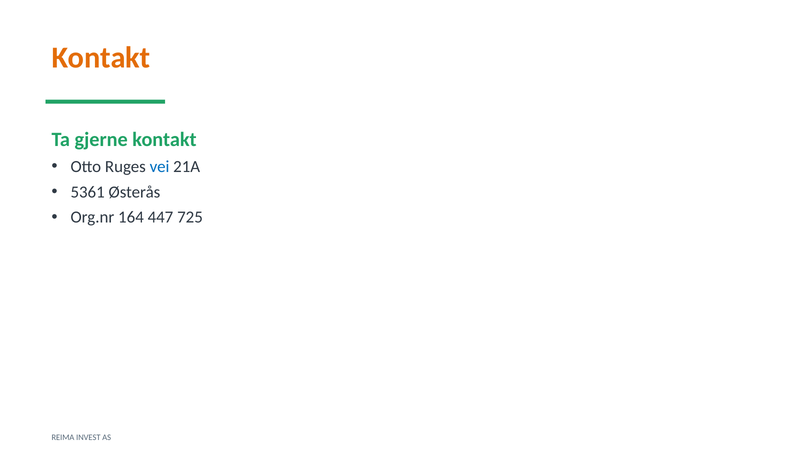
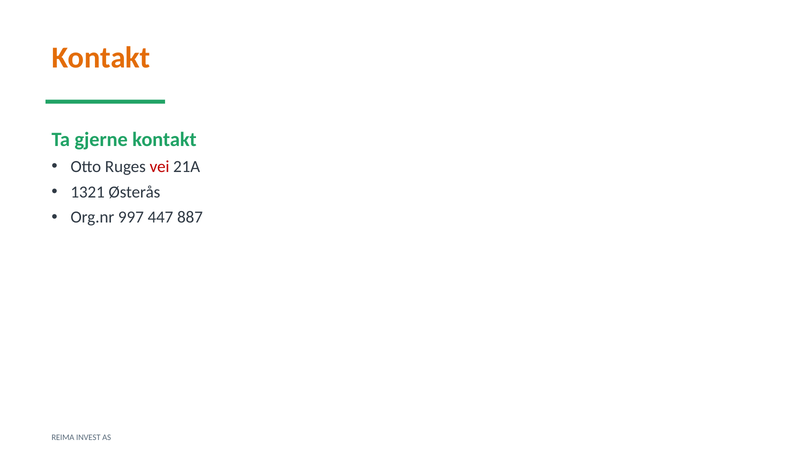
vei colour: blue -> red (160, 167)
5361: 5361 -> 1321 (88, 192)
164: 164 -> 997 (131, 217)
725: 725 -> 887 (190, 217)
